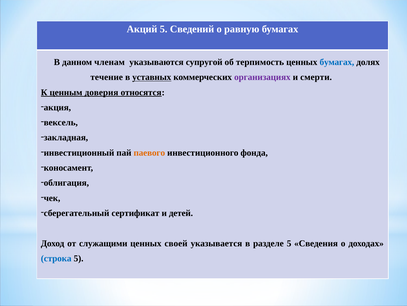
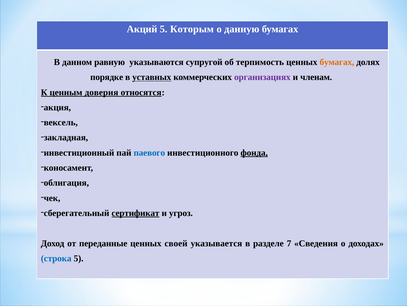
Сведений: Сведений -> Которым (192, 29)
равную: равную -> данную (242, 29)
членам: членам -> равную (110, 62)
бумагах colour: blue -> orange (337, 62)
течение: течение -> порядке (107, 77)
смерти: смерти -> членам (316, 77)
паевого colour: orange -> blue (149, 152)
фонда underline: none -> present (254, 152)
сертификат underline: none -> present (135, 213)
детей: детей -> угроз (181, 213)
служащими: служащими -> переданные (103, 243)
разделе 5: 5 -> 7 (289, 243)
